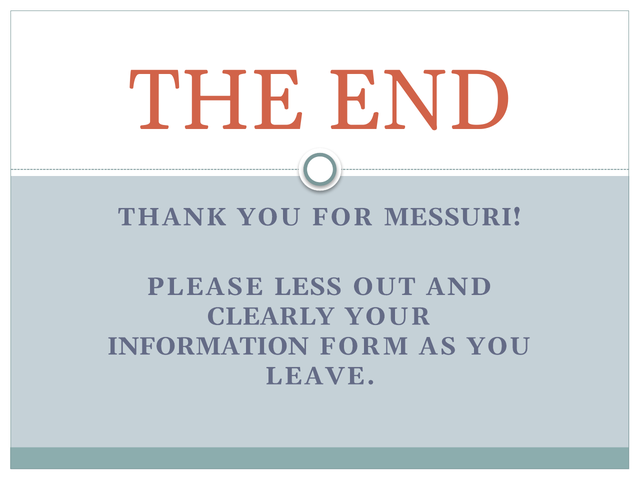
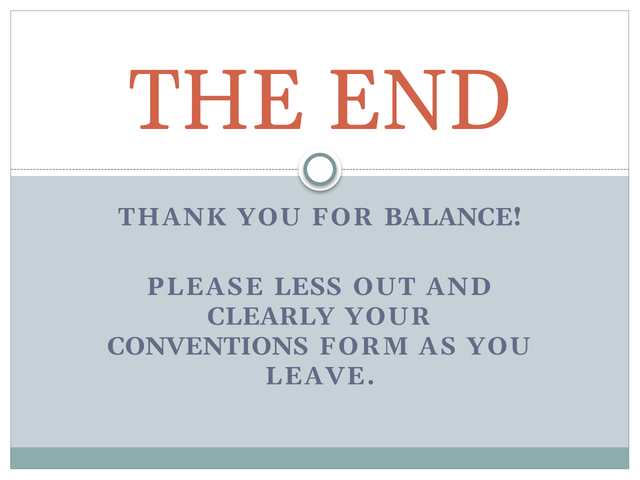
MESSURI: MESSURI -> BALANCE (453, 217)
INFORMATION: INFORMATION -> CONVENTIONS (208, 346)
